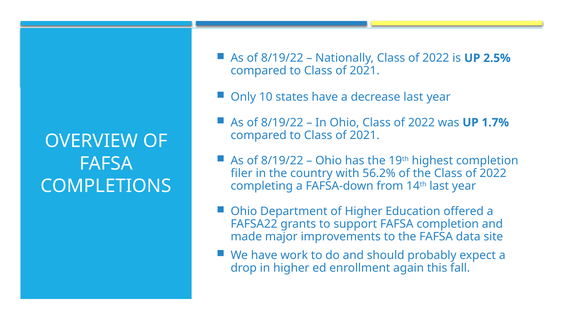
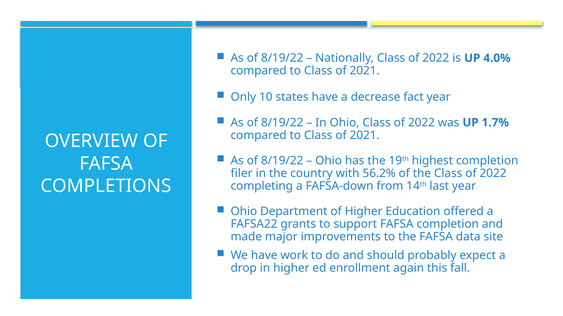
2.5%: 2.5% -> 4.0% (497, 58)
decrease last: last -> fact (413, 97)
